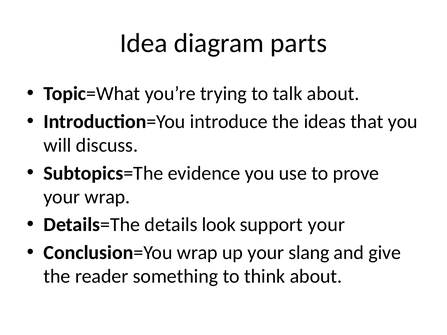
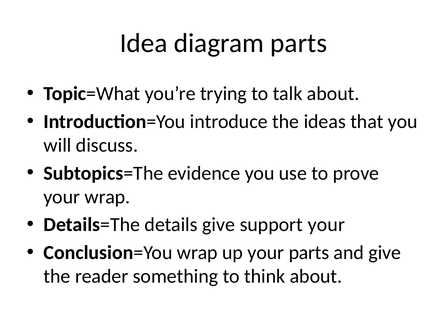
details look: look -> give (219, 225)
your slang: slang -> parts (309, 253)
